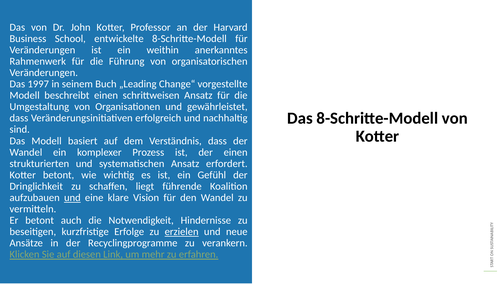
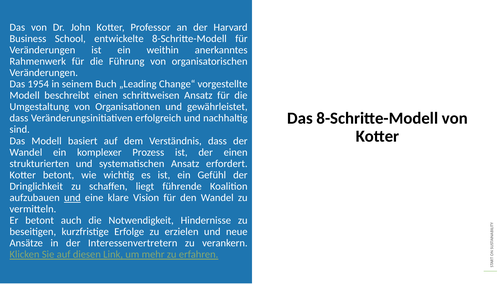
1997: 1997 -> 1954 (38, 84)
erzielen underline: present -> none (182, 231)
Recyclingprogramme: Recyclingprogramme -> Interessenvertretern (133, 243)
